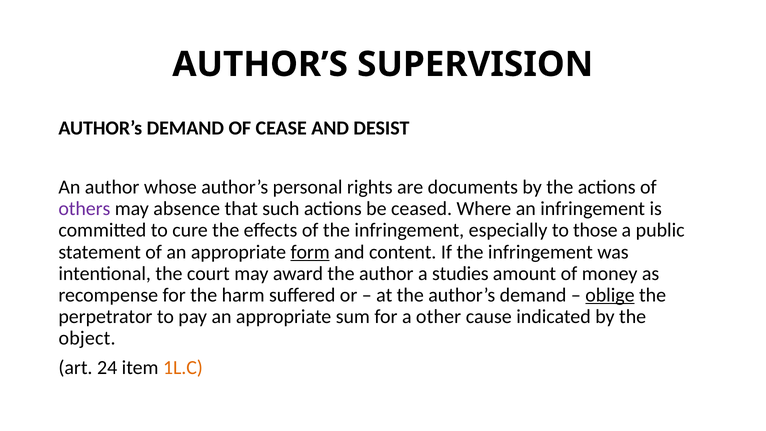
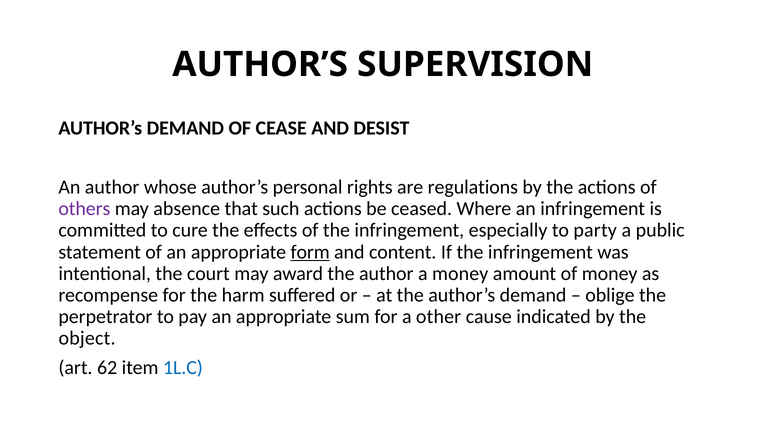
documents: documents -> regulations (473, 187)
those: those -> party (595, 230)
a studies: studies -> money (460, 273)
oblige underline: present -> none (610, 295)
24: 24 -> 62 (107, 367)
1L.C colour: orange -> blue (183, 367)
